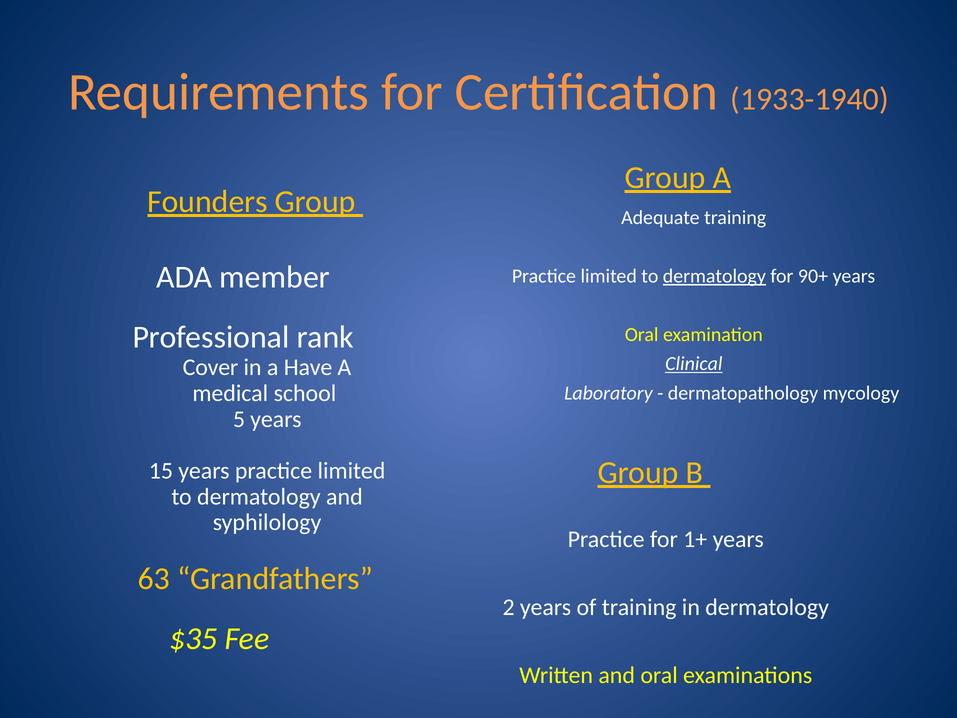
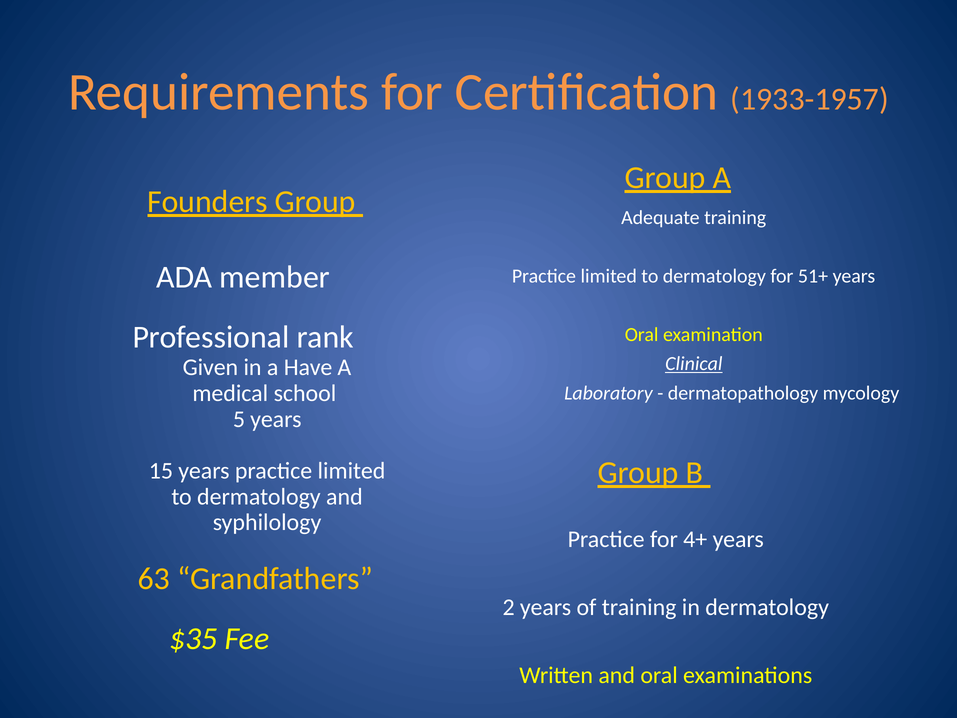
1933-1940: 1933-1940 -> 1933-1957 (810, 99)
dermatology underline: present -> none (714, 276)
90+: 90+ -> 51+ (813, 276)
Cover: Cover -> Given (210, 367)
1+: 1+ -> 4+ (695, 539)
